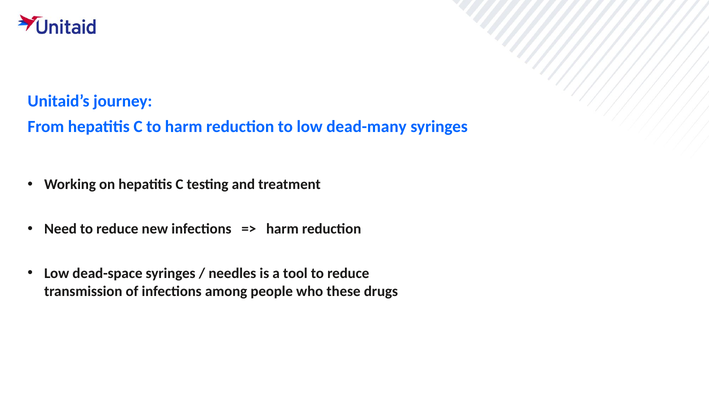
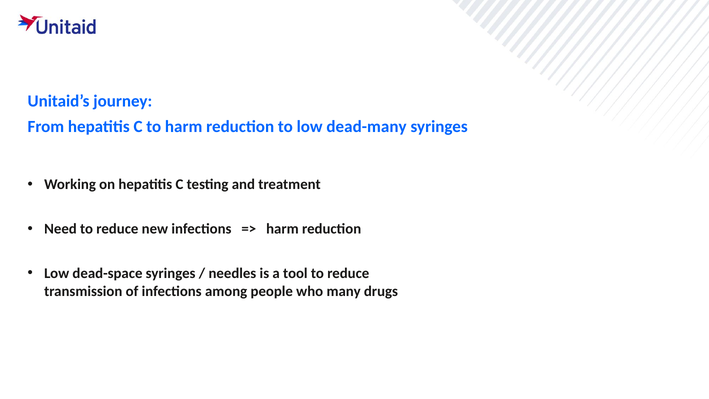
these: these -> many (344, 291)
